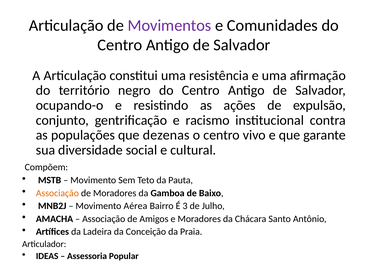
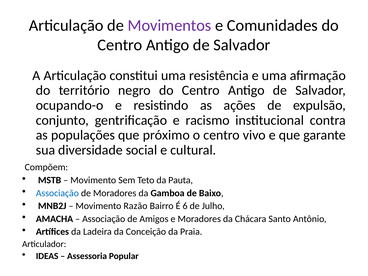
dezenas: dezenas -> próximo (166, 135)
Associação colour: orange -> blue (57, 193)
Aérea: Aérea -> Razão (135, 206)
3: 3 -> 6 (185, 206)
